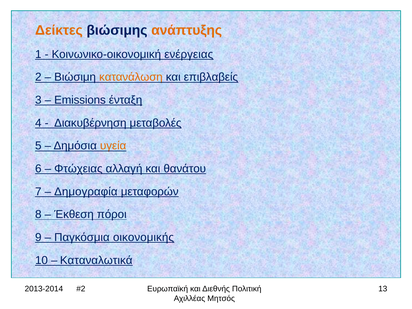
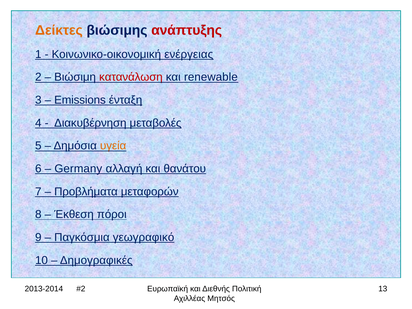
ανάπτυξης colour: orange -> red (187, 30)
κατανάλωση colour: orange -> red (131, 77)
επιβλαβείς: επιβλαβείς -> renewable (211, 77)
Φτώχειας: Φτώχειας -> Germany (78, 169)
Δημογραφία: Δημογραφία -> Προβλήματα (86, 192)
οικονομικής: οικονομικής -> γεωγραφικό (144, 237)
Καταναλωτικά: Καταναλωτικά -> Δημογραφικές (96, 260)
